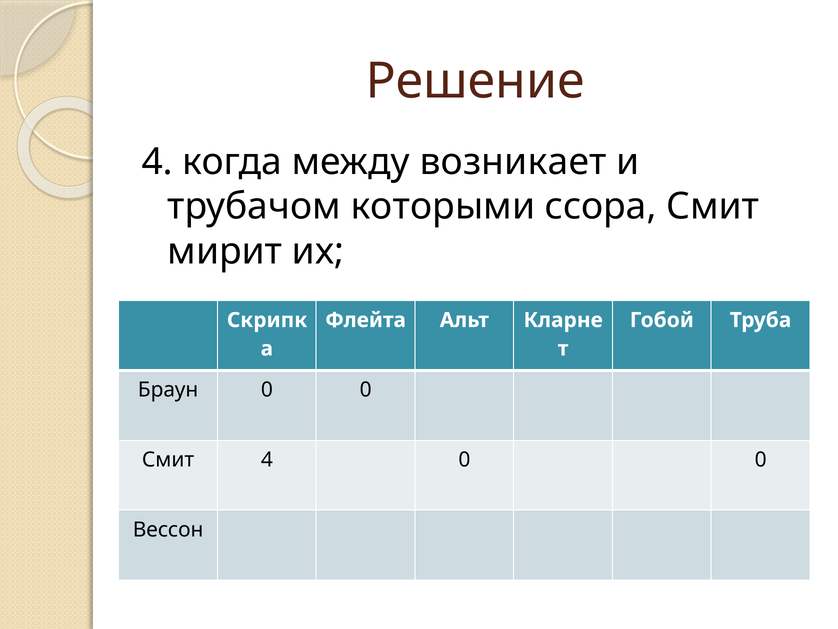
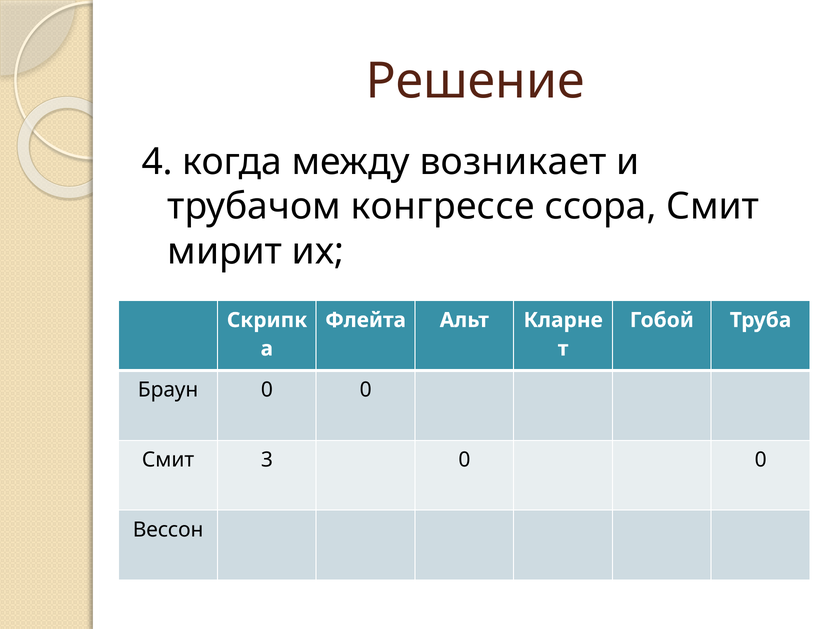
которыми: которыми -> конгрессе (443, 206)
Смит 4: 4 -> 3 (267, 460)
